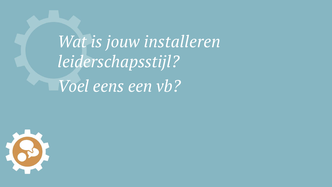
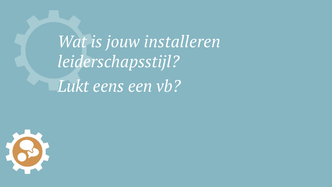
Voel: Voel -> Lukt (73, 86)
